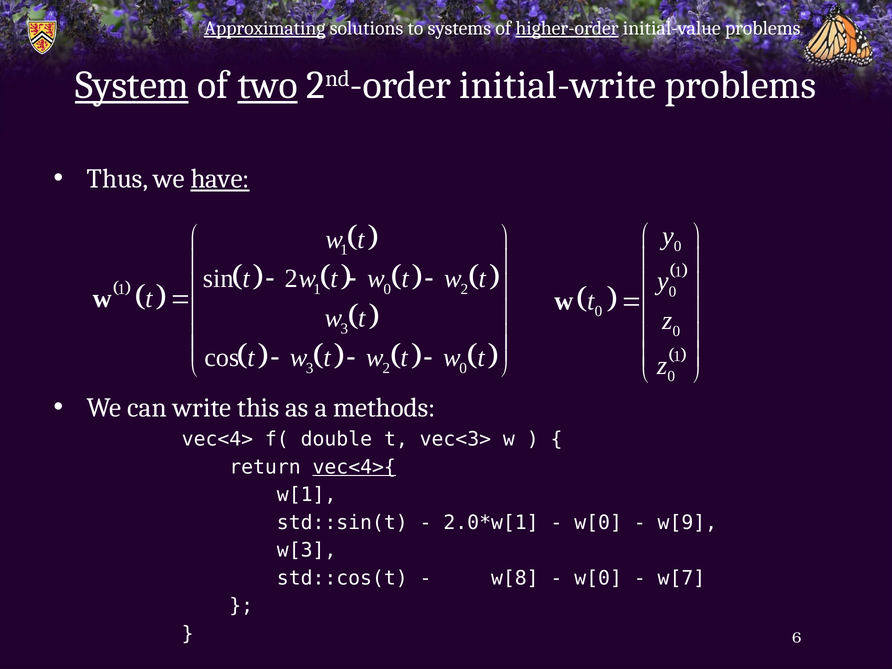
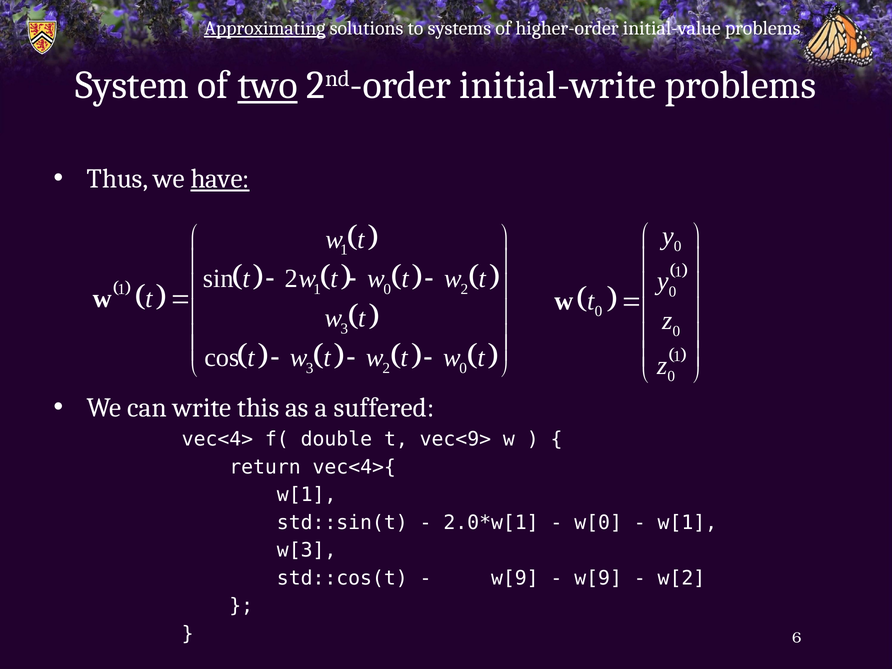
higher-order underline: present -> none (567, 28)
System underline: present -> none (132, 85)
methods: methods -> suffered (384, 408)
vec<3>: vec<3> -> vec<9> (455, 439)
vec<4>{ underline: present -> none (354, 467)
w[9: w[9 -> w[1 (687, 523)
w[8: w[8 -> w[9 (515, 578)
w[0: w[0 -> w[9 (598, 578)
w[7: w[7 -> w[2 (681, 578)
